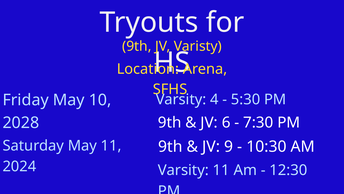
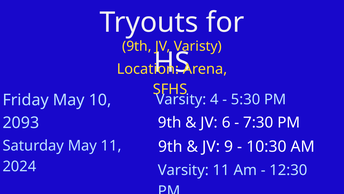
2028: 2028 -> 2093 (21, 122)
